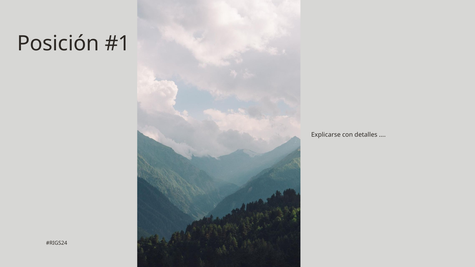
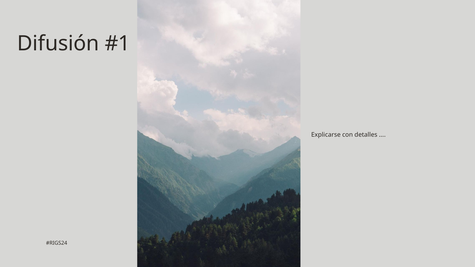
Posición: Posición -> Difusión (58, 43)
